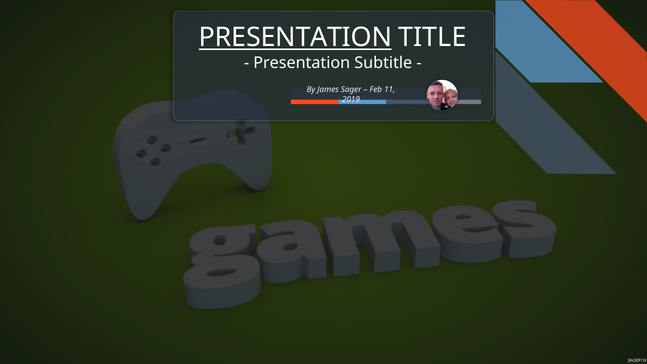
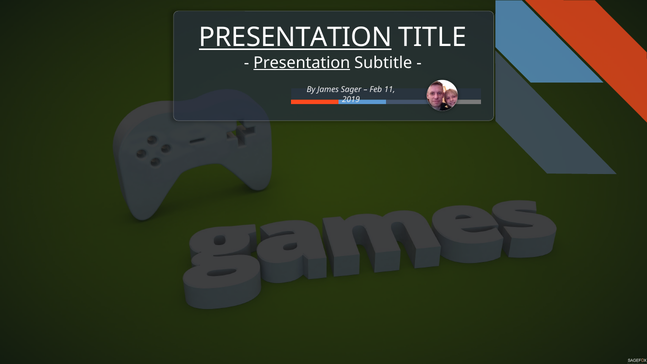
Presentation underline: none -> present (302, 63)
